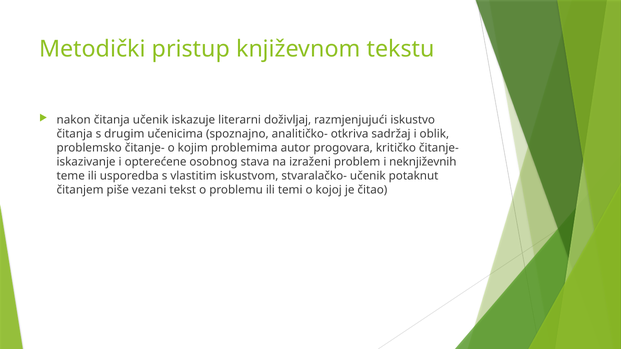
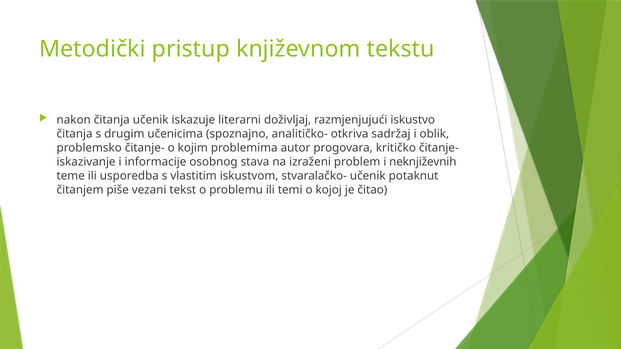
opterećene: opterećene -> informacije (156, 162)
